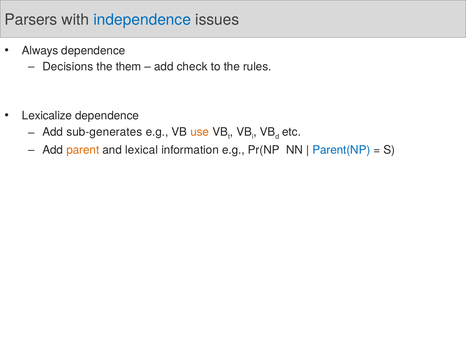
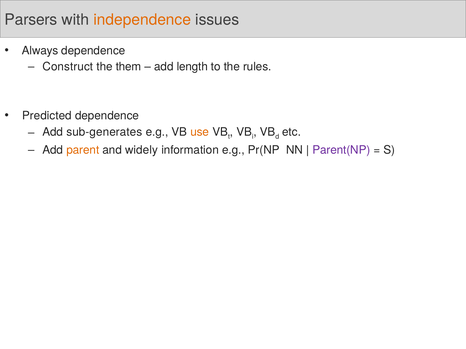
independence colour: blue -> orange (142, 20)
Decisions: Decisions -> Construct (68, 67)
check: check -> length (192, 67)
Lexicalize: Lexicalize -> Predicted (47, 116)
lexical: lexical -> widely (142, 150)
Parent(NP colour: blue -> purple (341, 150)
